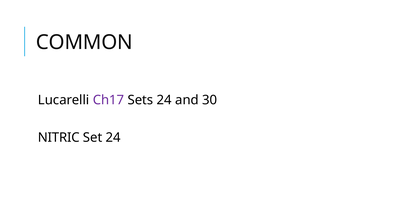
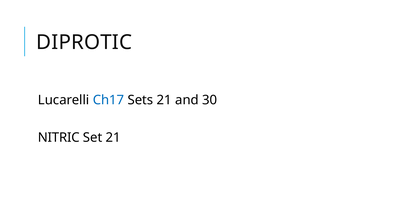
COMMON: COMMON -> DIPROTIC (84, 42)
Ch17 colour: purple -> blue (108, 100)
Sets 24: 24 -> 21 (164, 100)
Set 24: 24 -> 21 (113, 137)
